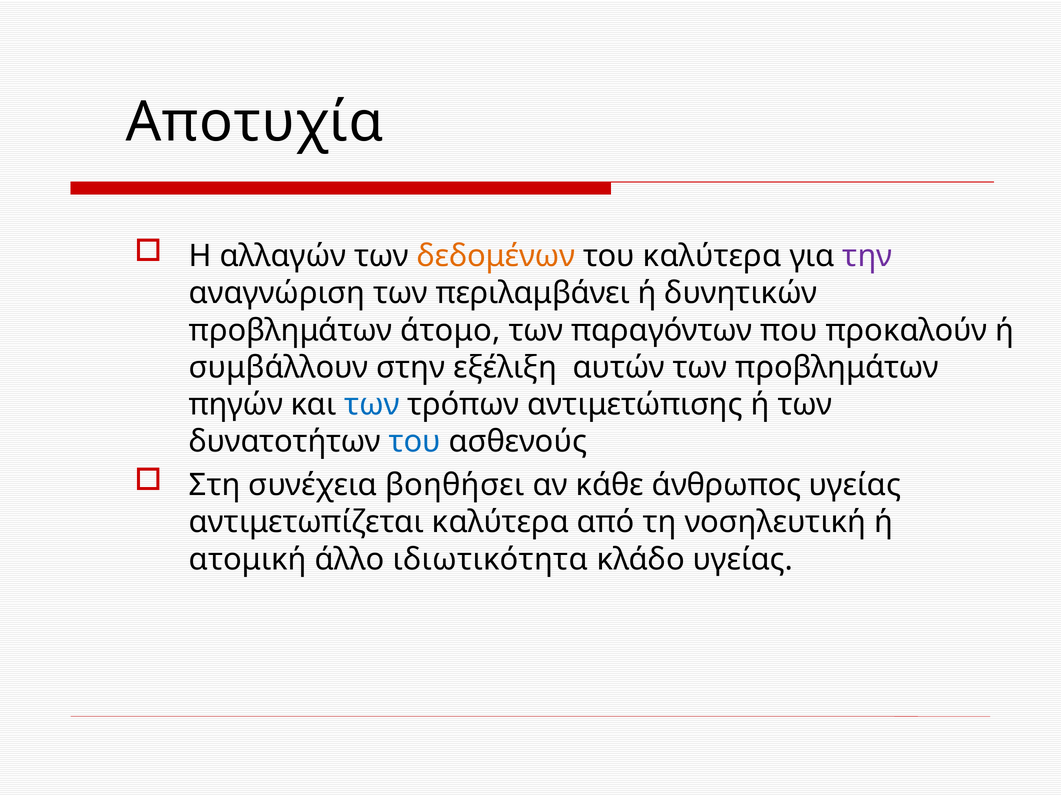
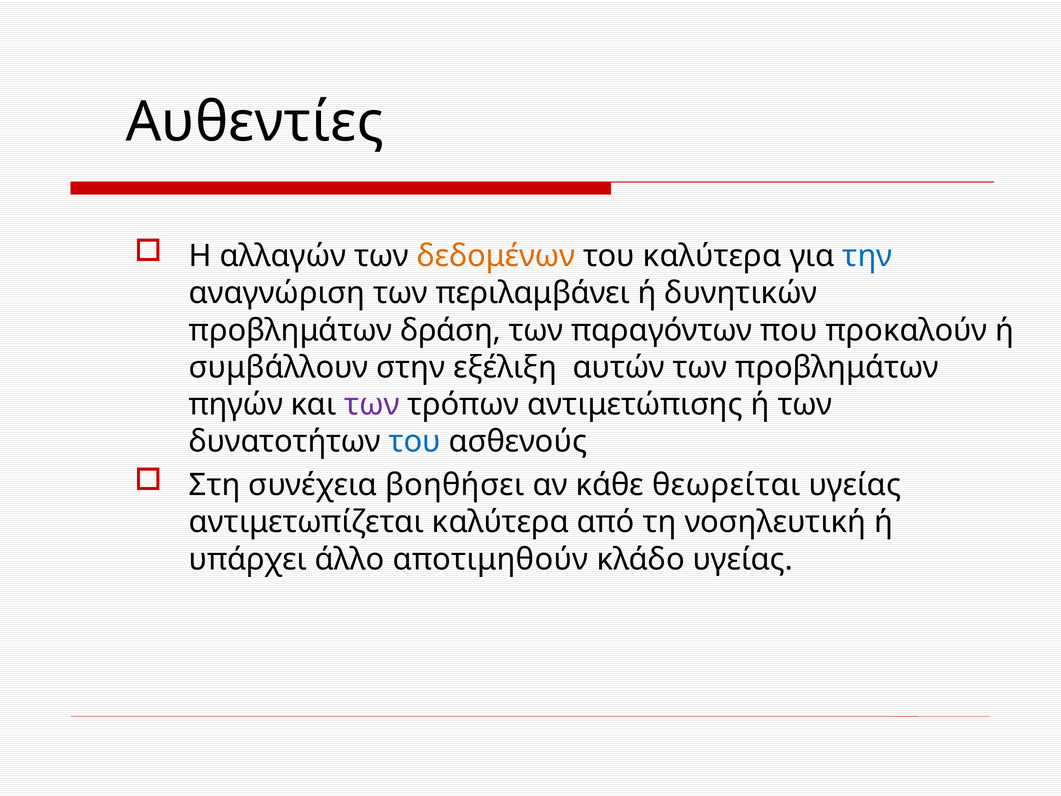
Αποτυχία: Αποτυχία -> Αυθεντίες (255, 122)
την colour: purple -> blue (867, 256)
άτομο: άτομο -> δράση (450, 330)
των colour: blue -> purple (372, 404)
άνθρωπος: άνθρωπος -> θεωρείται (726, 485)
ατομική: ατομική -> υπάρχει (248, 559)
ιδιωτικότητα: ιδιωτικότητα -> αποτιμηθούν (490, 559)
